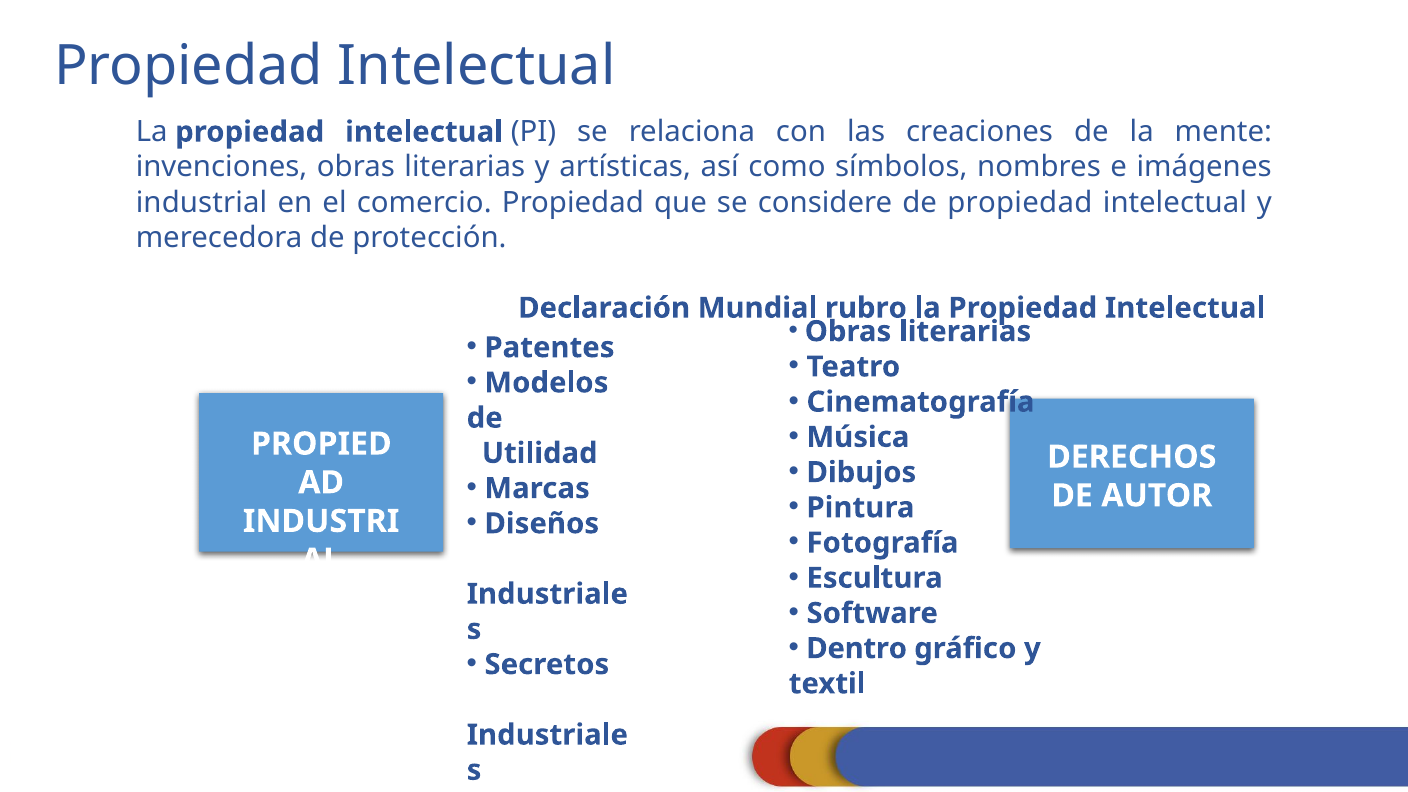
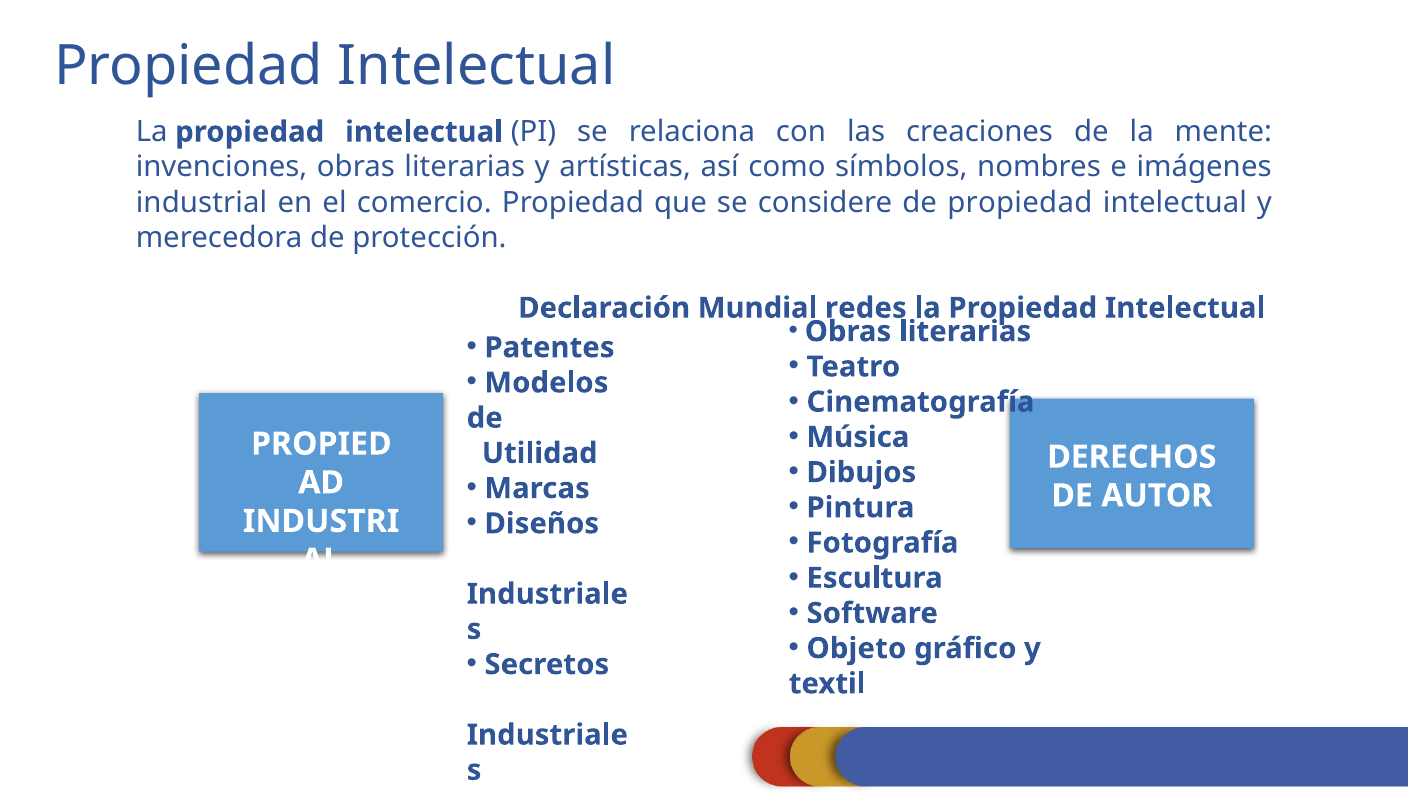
rubro: rubro -> redes (866, 308)
Dentro: Dentro -> Objeto (856, 648)
